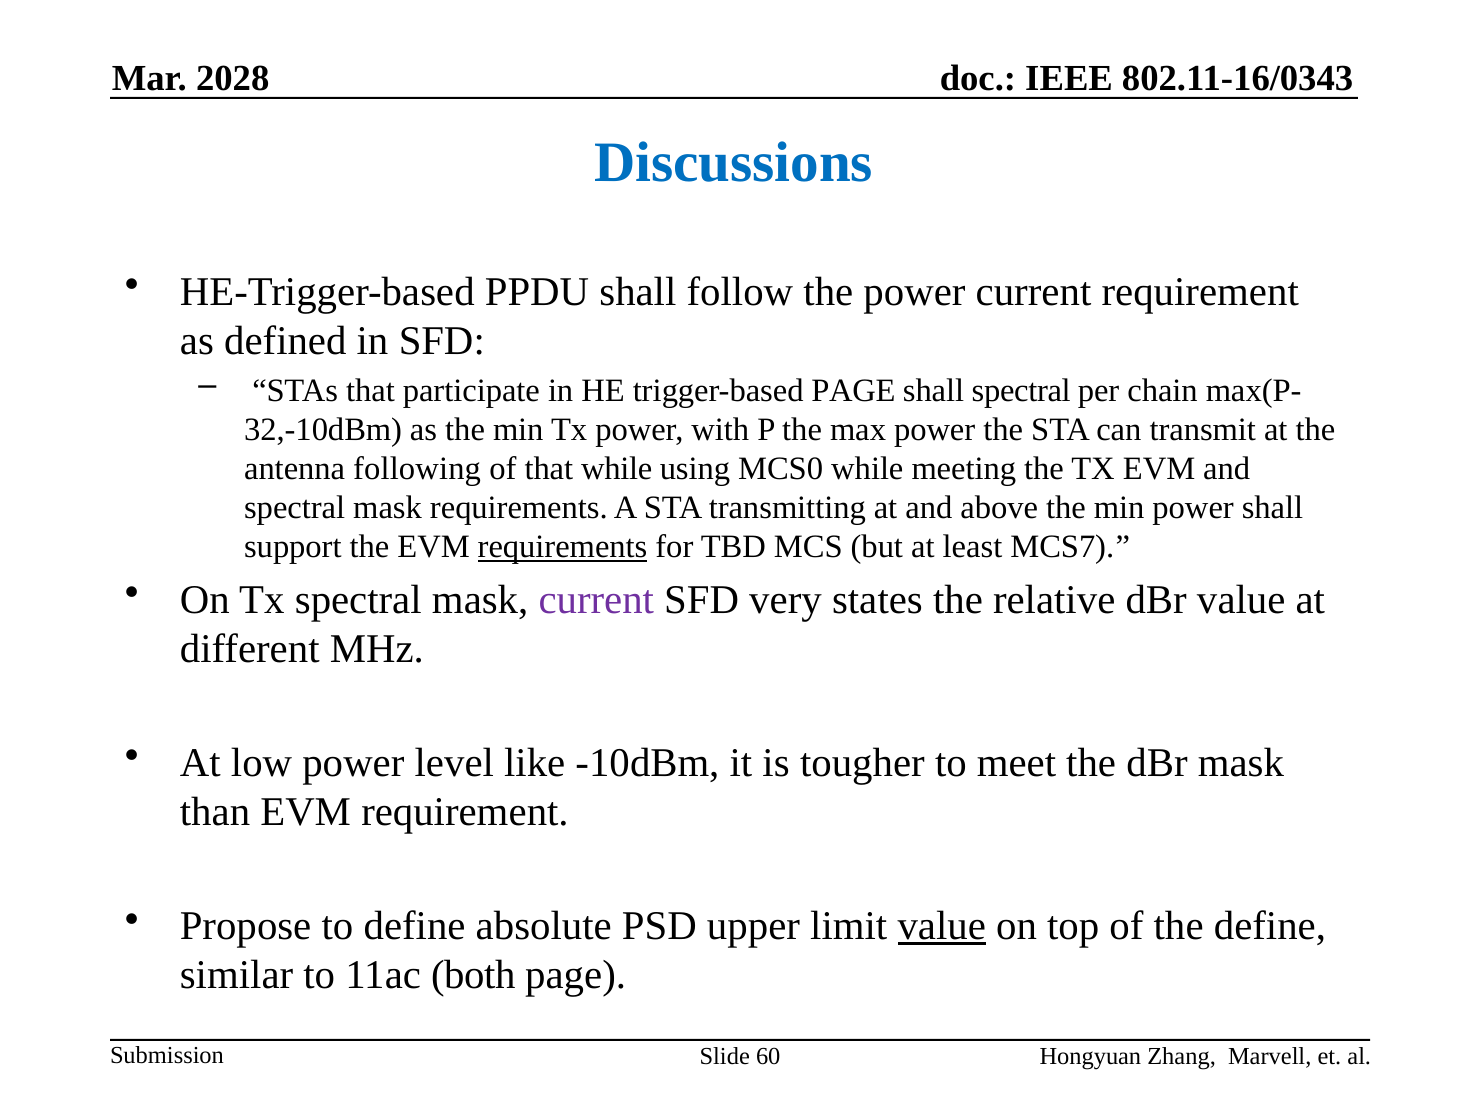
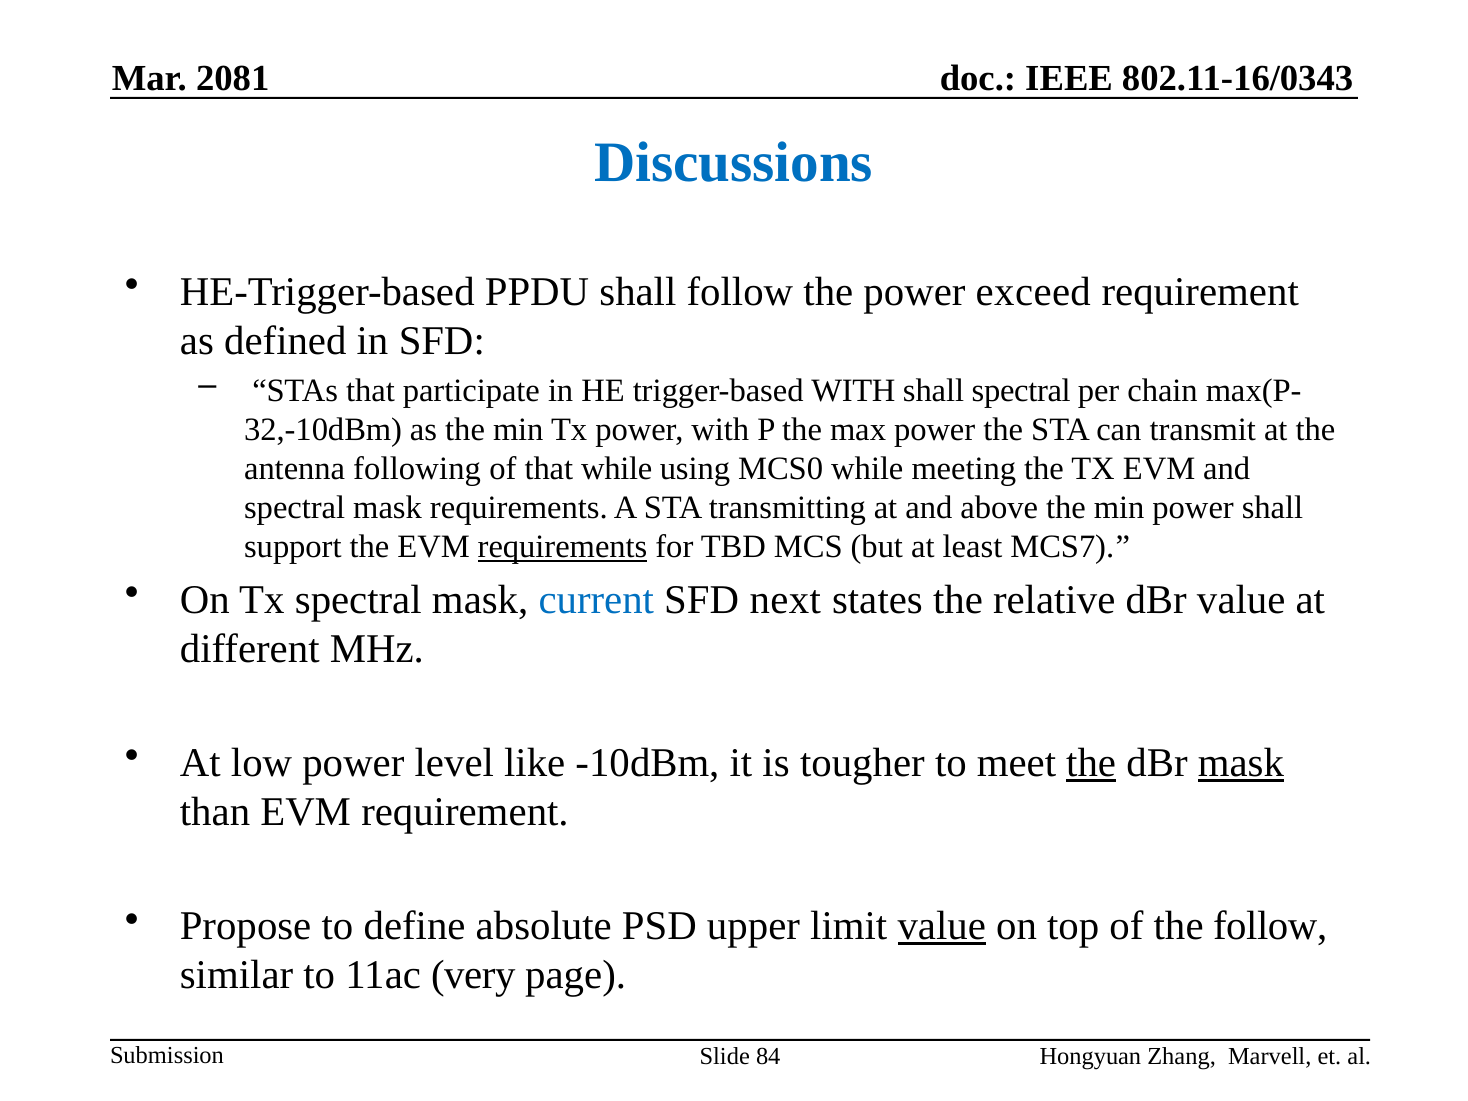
2028: 2028 -> 2081 (233, 78)
power current: current -> exceed (1033, 292)
trigger-based PAGE: PAGE -> WITH (853, 391)
current colour: purple -> blue (596, 600)
very: very -> next (785, 600)
the underline: none -> present (1091, 763)
mask underline: none -> present (1241, 763)
the define: define -> follow (1270, 926)
both: both -> very (473, 975)
60: 60 -> 84 (768, 1056)
